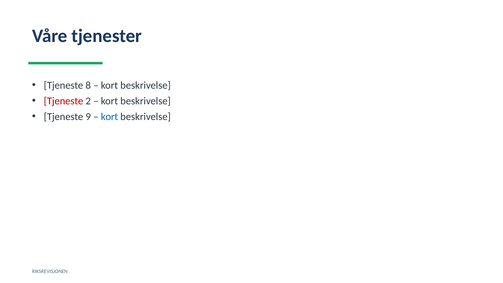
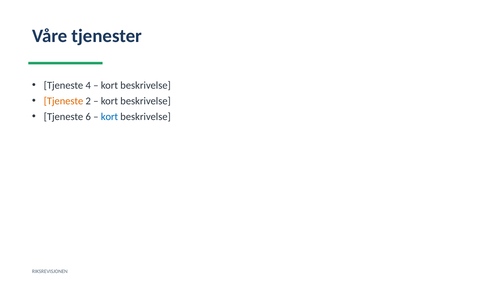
8: 8 -> 4 (88, 85)
Tjeneste colour: red -> orange (64, 101)
9: 9 -> 6 (88, 117)
